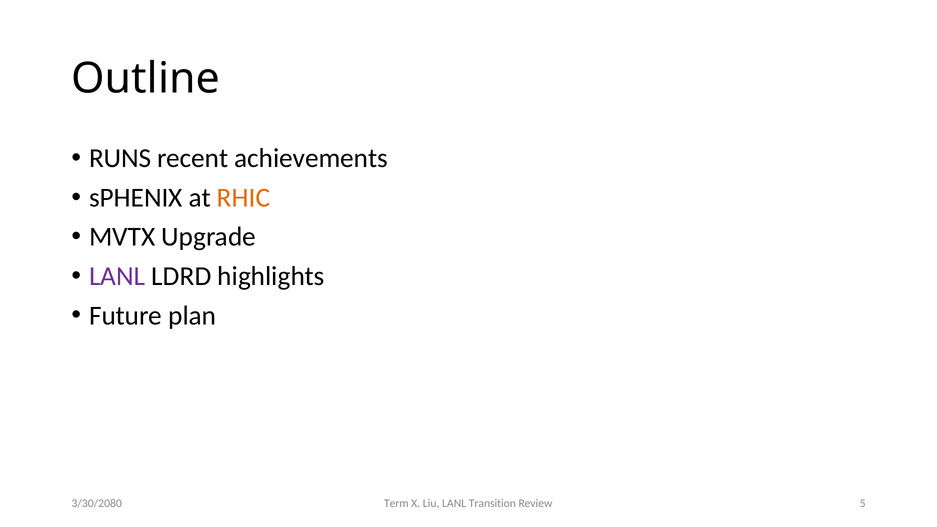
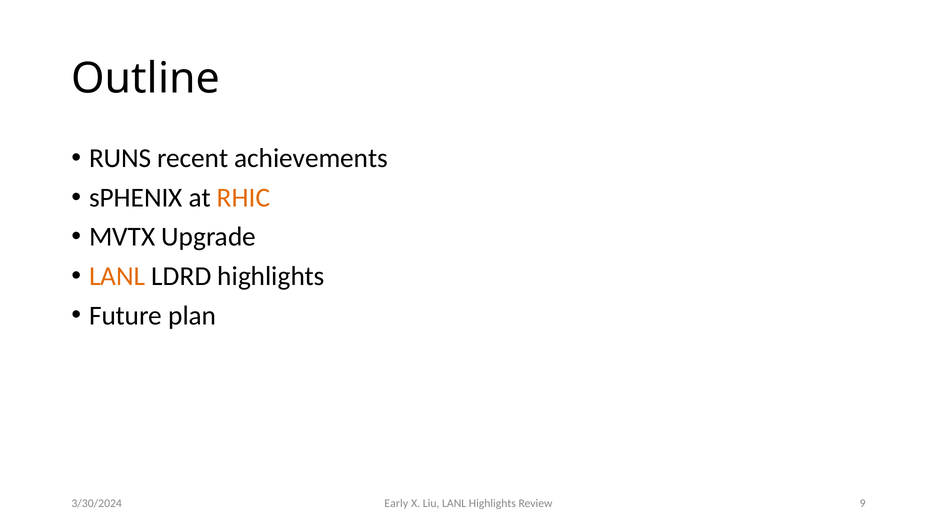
LANL colour: purple -> orange (117, 276)
Term: Term -> Early (396, 503)
LANL Transition: Transition -> Highlights (492, 503)
5: 5 -> 9 (863, 503)
3/30/2080: 3/30/2080 -> 3/30/2024 (97, 503)
